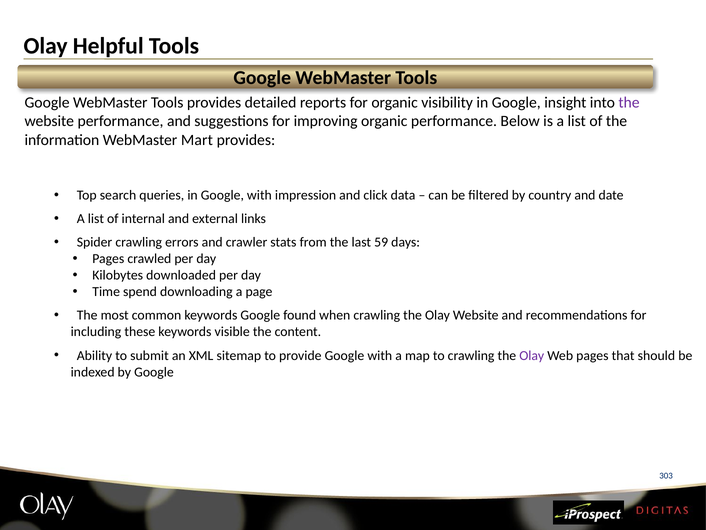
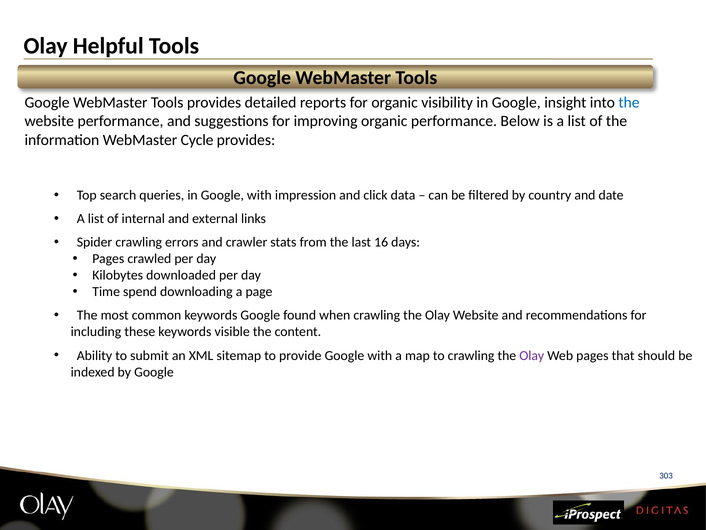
the colour: purple -> blue (629, 102)
Mart: Mart -> Cycle (197, 140)
59: 59 -> 16 (381, 242)
